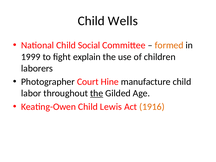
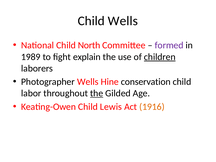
Social: Social -> North (89, 45)
formed colour: orange -> purple (169, 45)
1999: 1999 -> 1989 (31, 57)
children underline: none -> present (160, 57)
Photographer Court: Court -> Wells (88, 82)
manufacture: manufacture -> conservation (146, 82)
